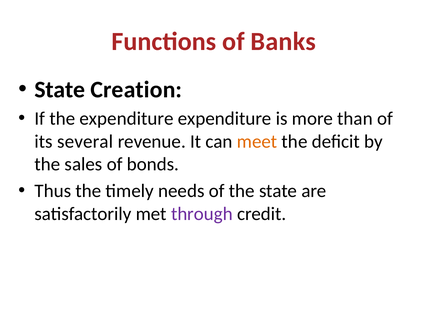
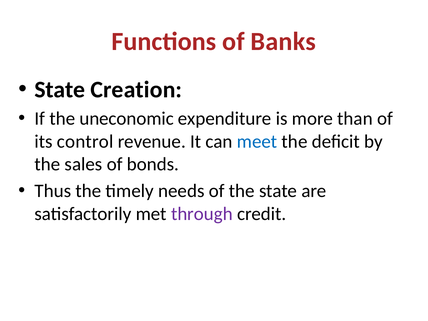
the expenditure: expenditure -> uneconomic (127, 119)
several: several -> control (85, 142)
meet colour: orange -> blue (257, 142)
